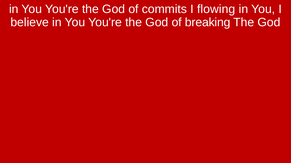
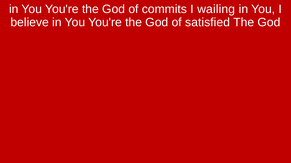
flowing: flowing -> wailing (216, 9)
breaking: breaking -> satisfied (208, 22)
